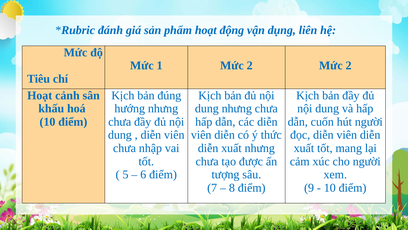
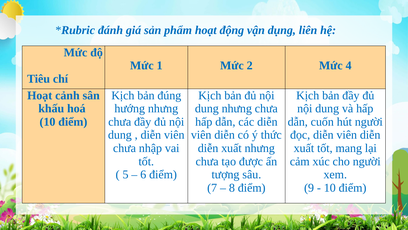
2 Mức 2: 2 -> 4 (349, 65)
